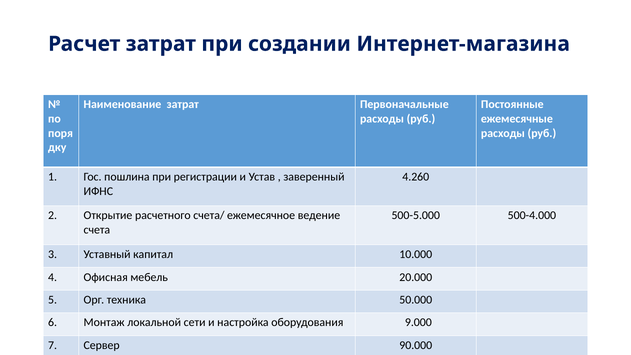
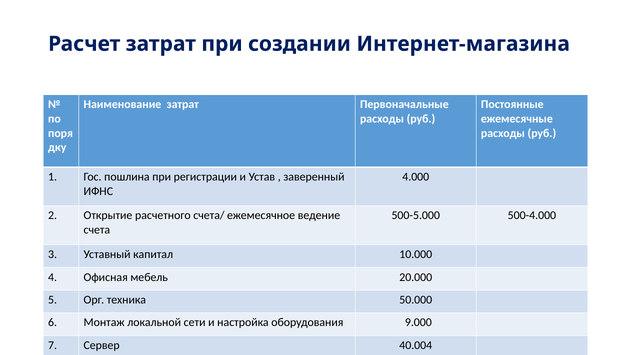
4.260: 4.260 -> 4.000 (416, 177)
Сервер 90.000: 90.000 -> 40.004 (416, 345)
